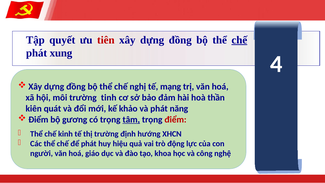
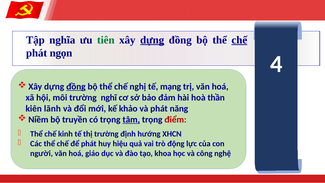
quyết: quyết -> nghĩa (62, 40)
tiên colour: red -> green (106, 40)
dựng underline: none -> present (152, 40)
xung: xung -> ngọn (61, 53)
đồng underline: none -> present (76, 87)
tinh: tinh -> nghĩ (109, 97)
quát: quát -> lãnh (52, 108)
Điểm: Điểm -> Niềm (38, 119)
gương: gương -> truyền (75, 119)
